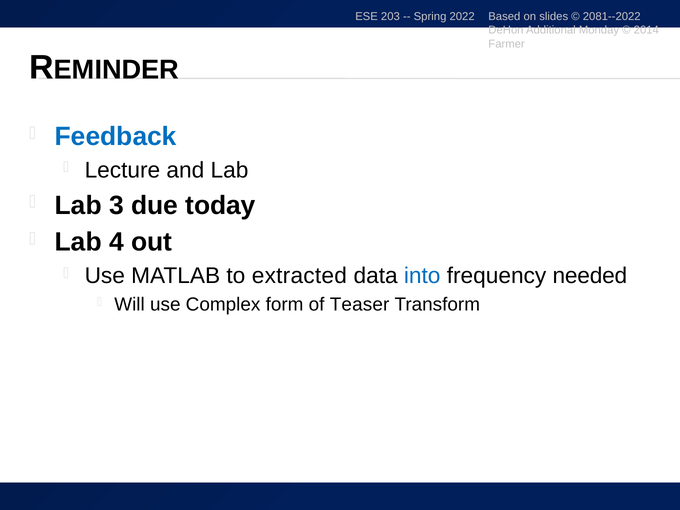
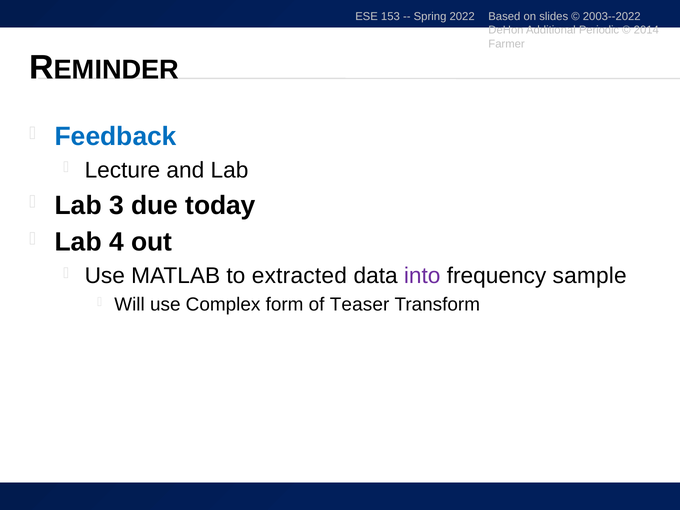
203: 203 -> 153 (390, 17)
2081--2022: 2081--2022 -> 2003--2022 (612, 17)
Monday: Monday -> Periodic (599, 30)
into colour: blue -> purple (422, 276)
needed: needed -> sample (590, 276)
